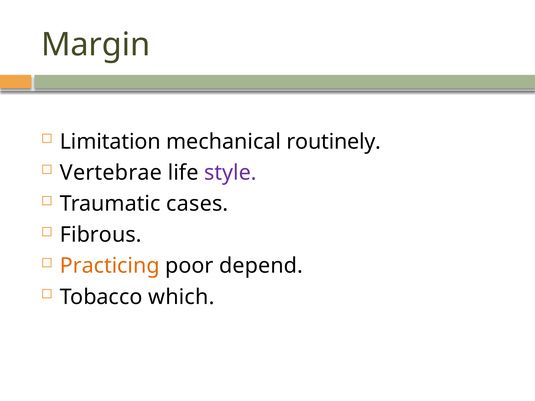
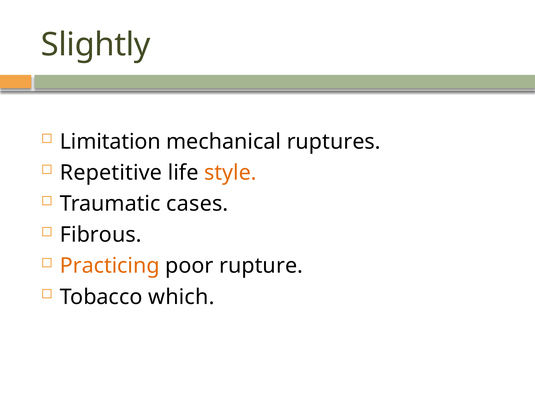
Margin: Margin -> Slightly (96, 45)
routinely: routinely -> ruptures (334, 142)
Vertebrae: Vertebrae -> Repetitive (111, 173)
style colour: purple -> orange (230, 173)
depend: depend -> rupture (261, 266)
